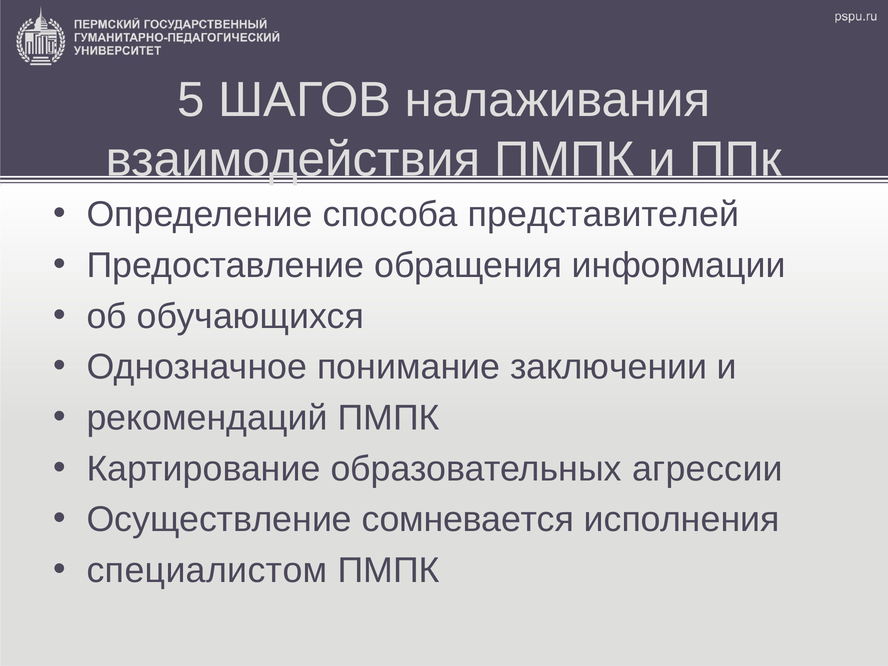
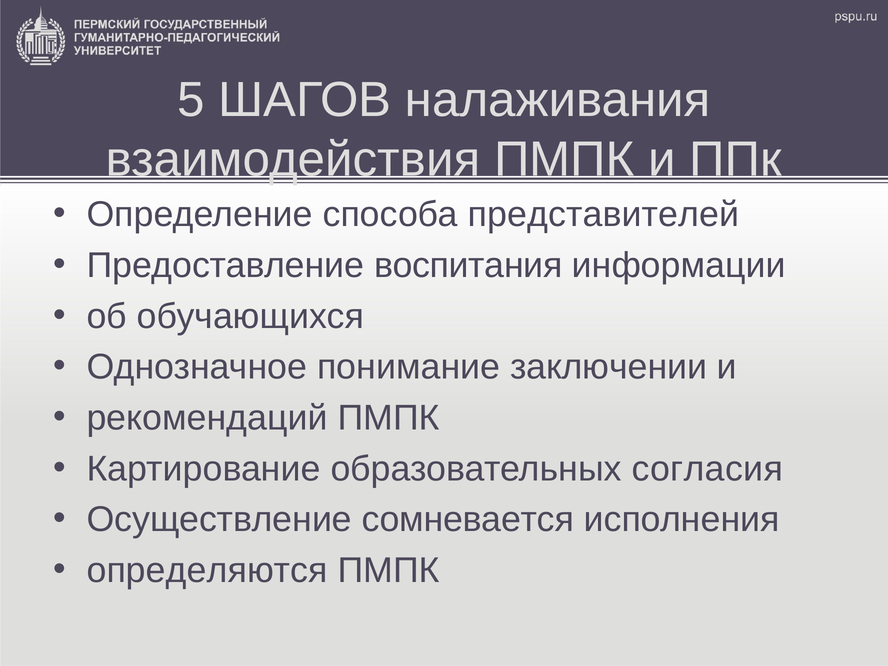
обращения: обращения -> воспитания (468, 265)
агрессии: агрессии -> согласия (707, 469)
специалистом: специалистом -> определяются (207, 570)
